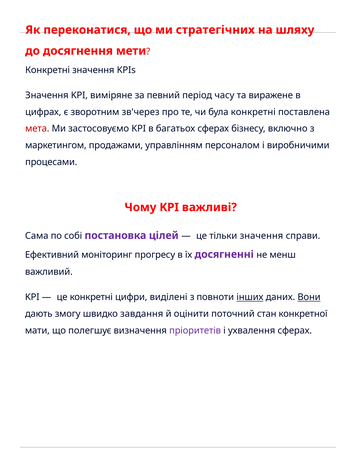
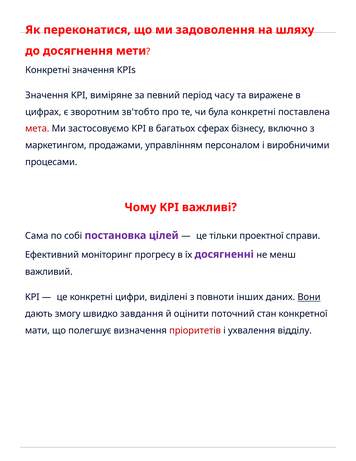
стратегічних: стратегічних -> задоволення (215, 30)
зв'через: зв'через -> зв'тобто (141, 112)
тільки значення: значення -> проектної (262, 236)
інших underline: present -> none (250, 297)
пріоритетів colour: purple -> red (195, 330)
ухвалення сферах: сферах -> відділу (295, 330)
